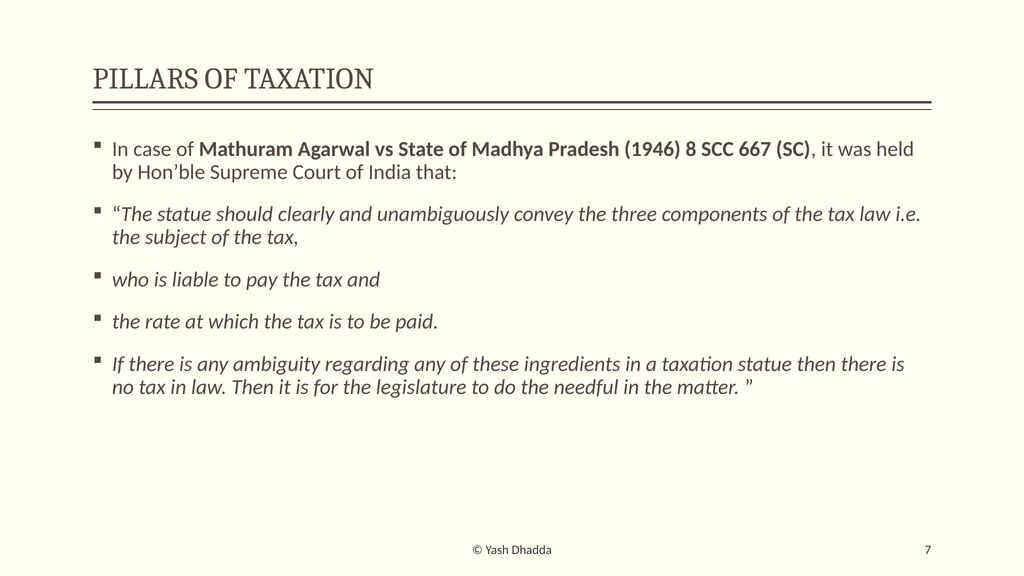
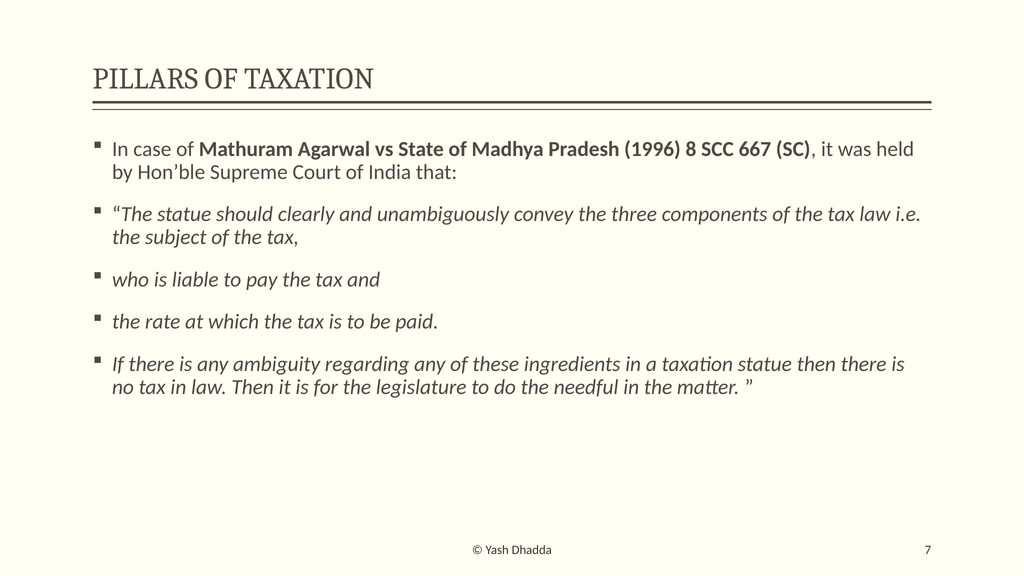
1946: 1946 -> 1996 (652, 149)
